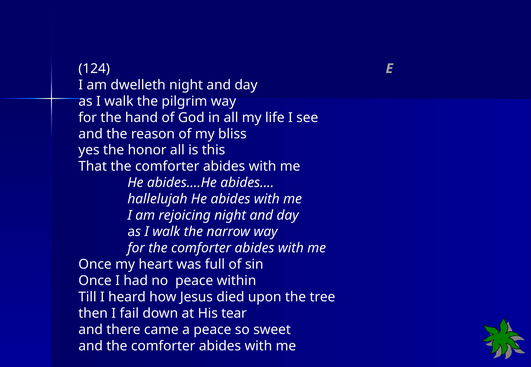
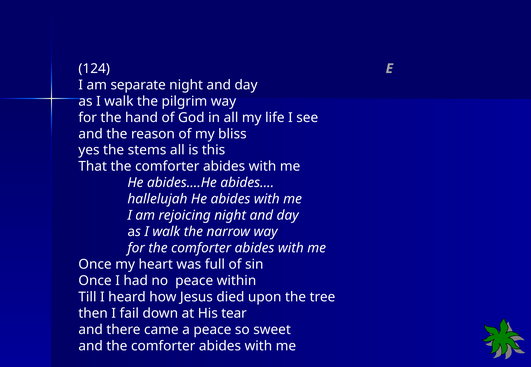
dwelleth: dwelleth -> separate (138, 85)
honor: honor -> stems (147, 150)
